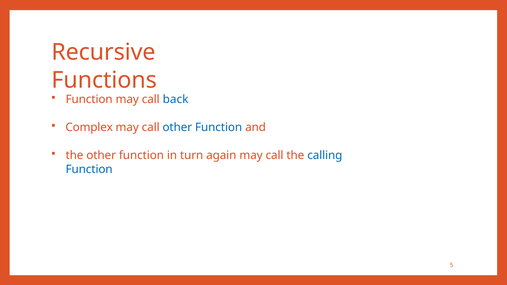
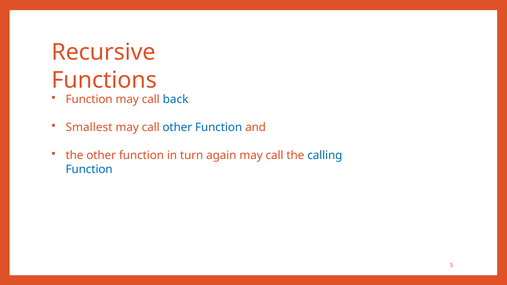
Complex: Complex -> Smallest (89, 127)
